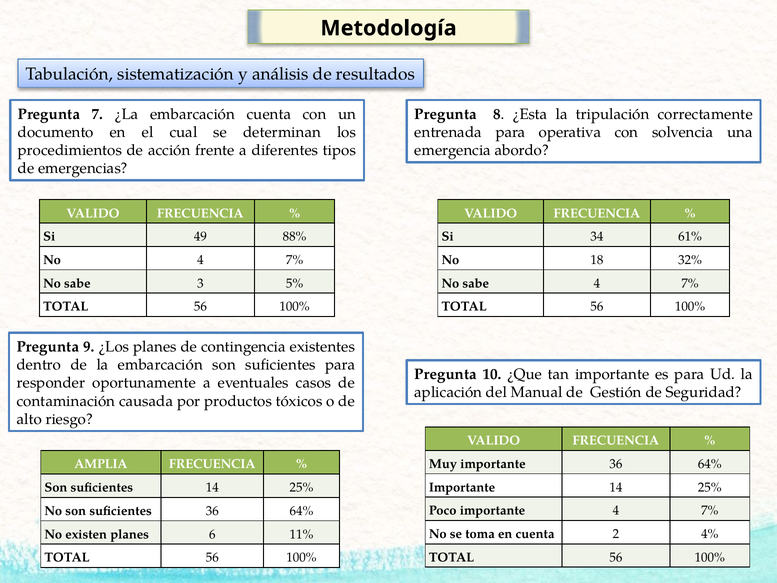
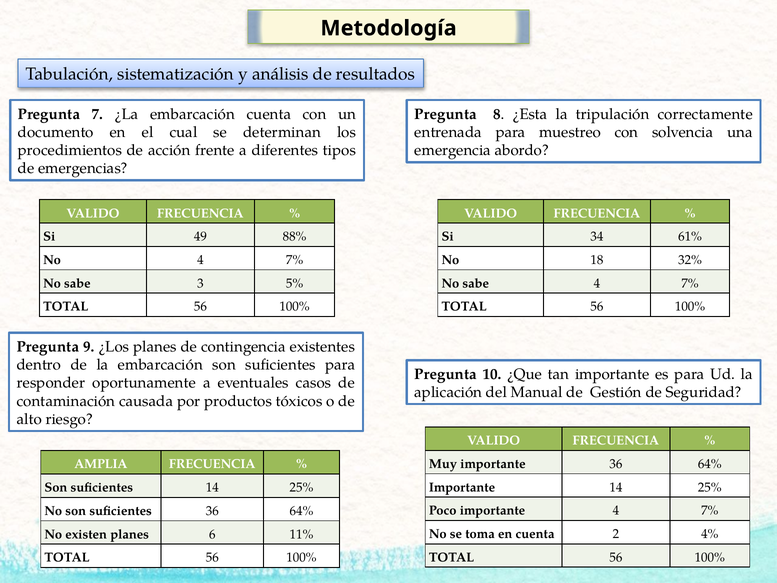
operativa: operativa -> muestreo (570, 132)
